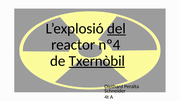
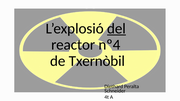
Txernòbil underline: present -> none (97, 61)
